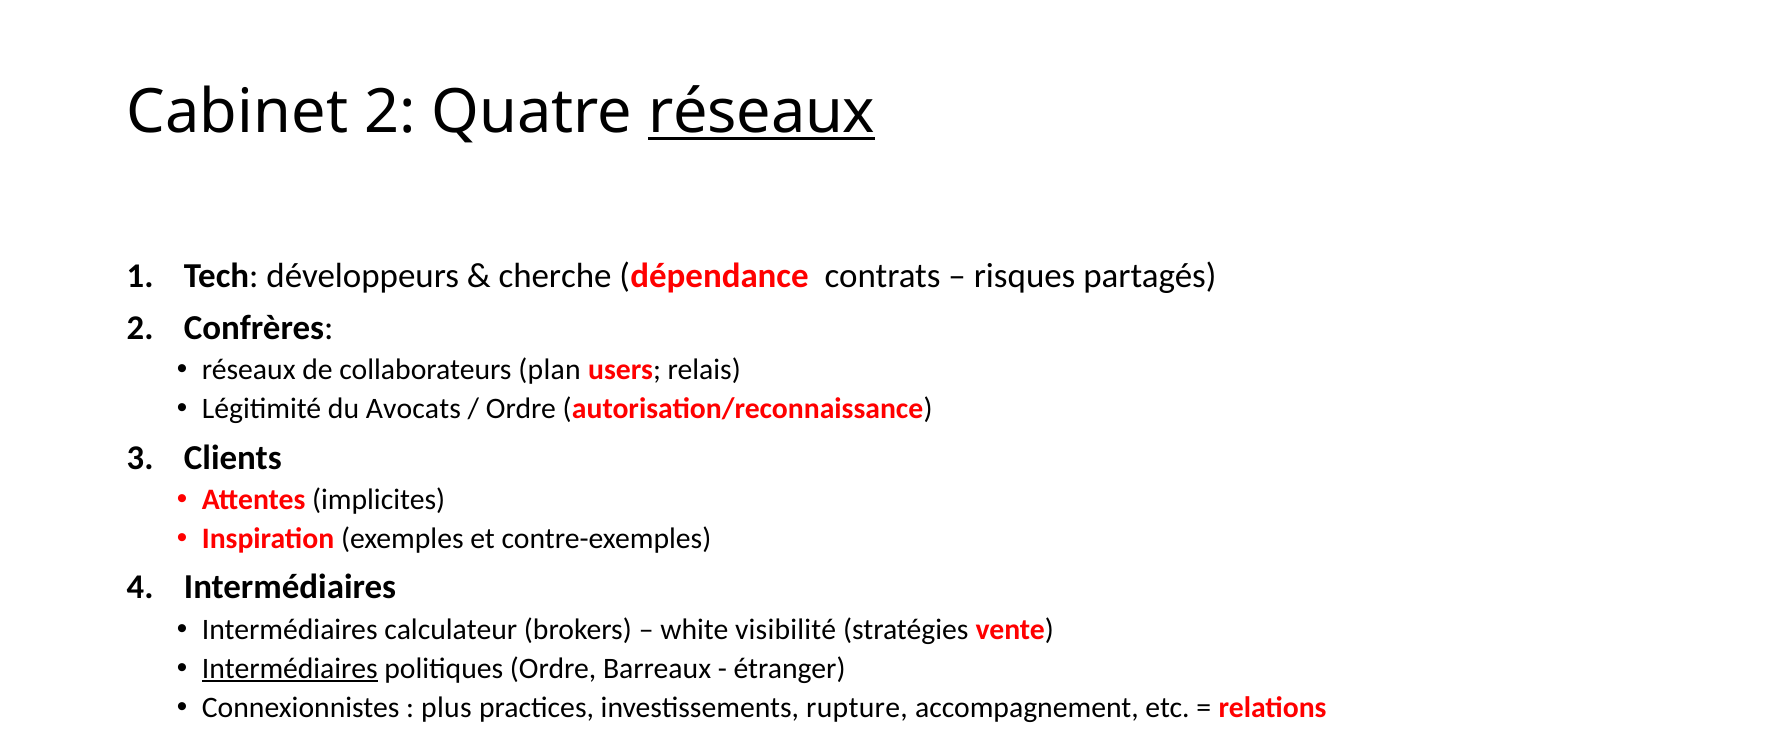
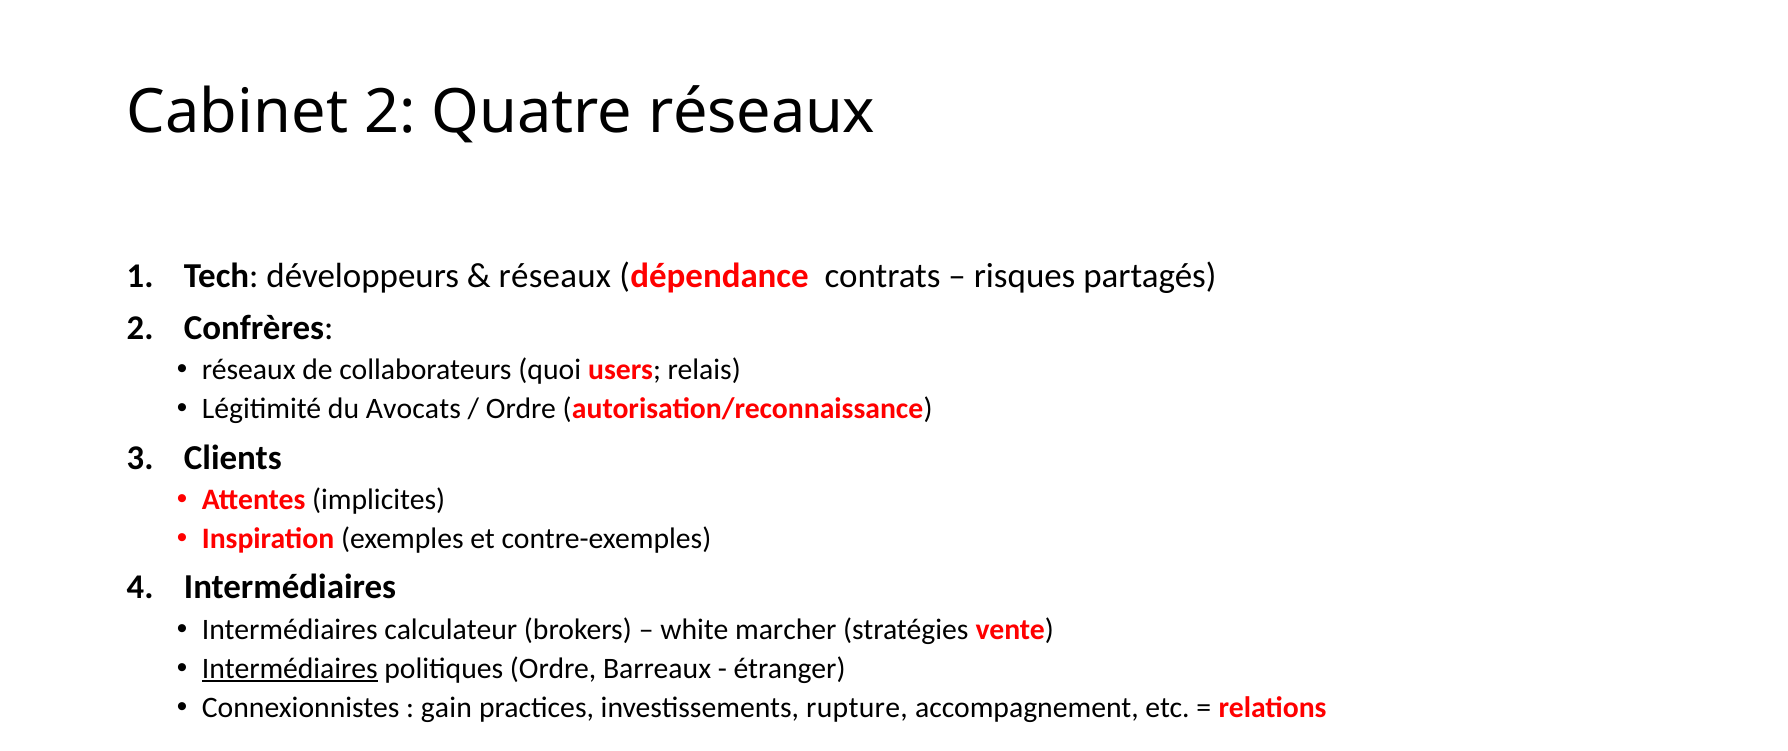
réseaux underline: present -> none (762, 112)
cherche: cherche -> réseaux (555, 276)
plan: plan -> quoi (550, 370)
visibilité: visibilité -> marcher (786, 630)
plus: plus -> gain (446, 708)
